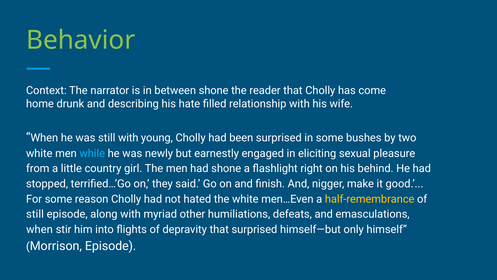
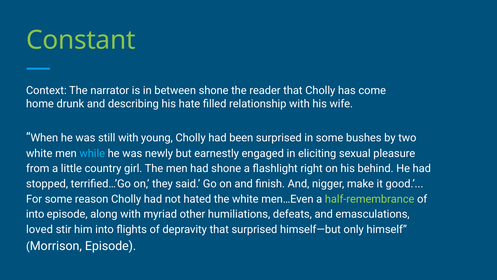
Behavior: Behavior -> Constant (81, 40)
half-remembrance colour: yellow -> light green (370, 199)
still: still -> into (35, 214)
when: when -> loved (39, 229)
